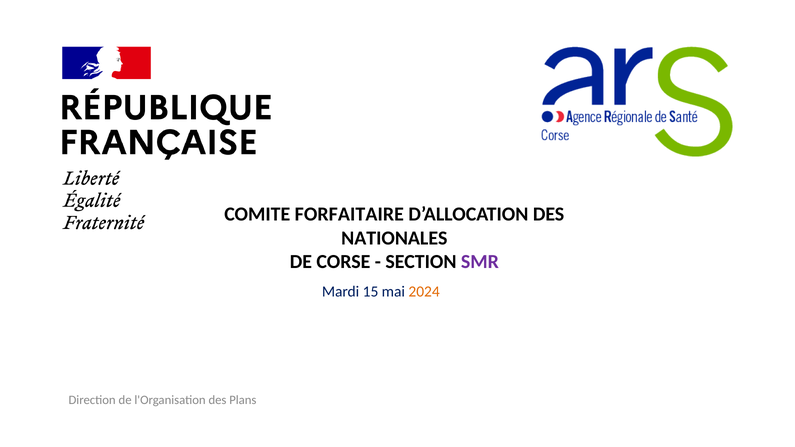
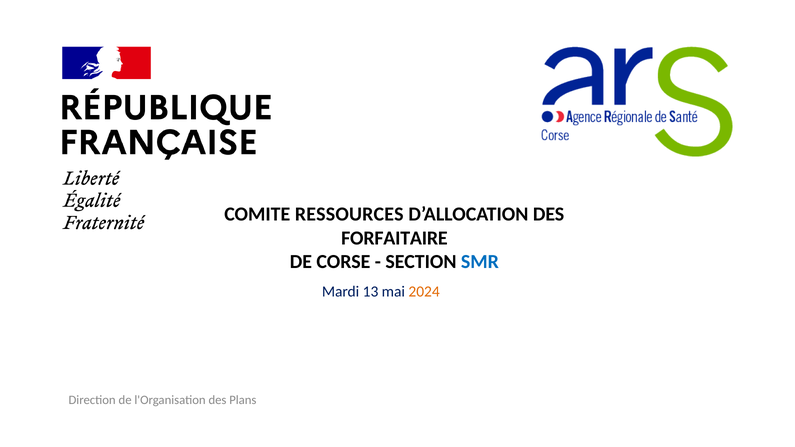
FORFAITAIRE: FORFAITAIRE -> RESSOURCES (349, 214)
NATIONALES: NATIONALES -> FORFAITAIRE (394, 238)
SMR colour: purple -> blue (480, 262)
15: 15 -> 13 (371, 292)
